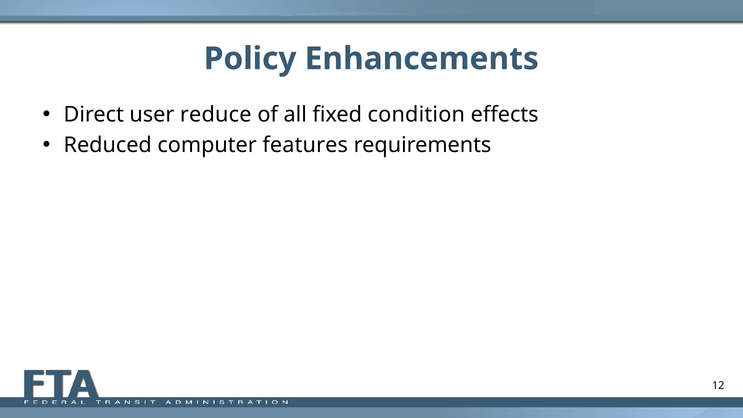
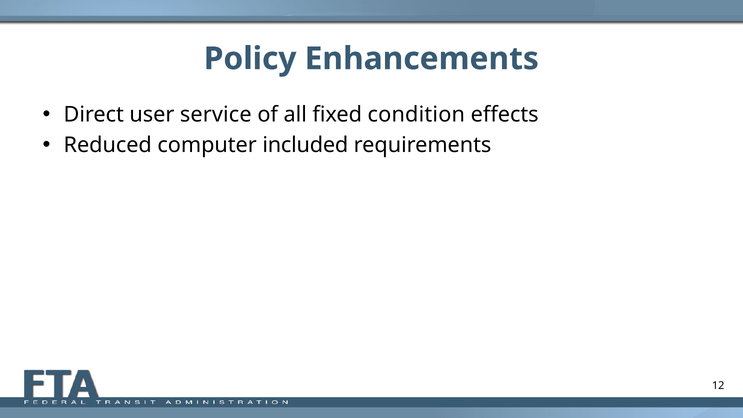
reduce: reduce -> service (216, 115)
features: features -> included (305, 145)
